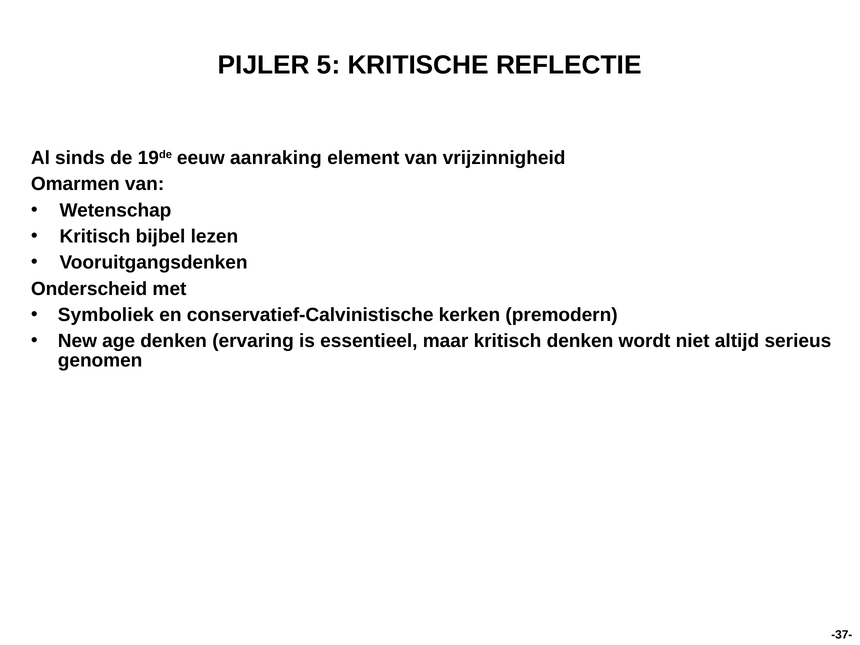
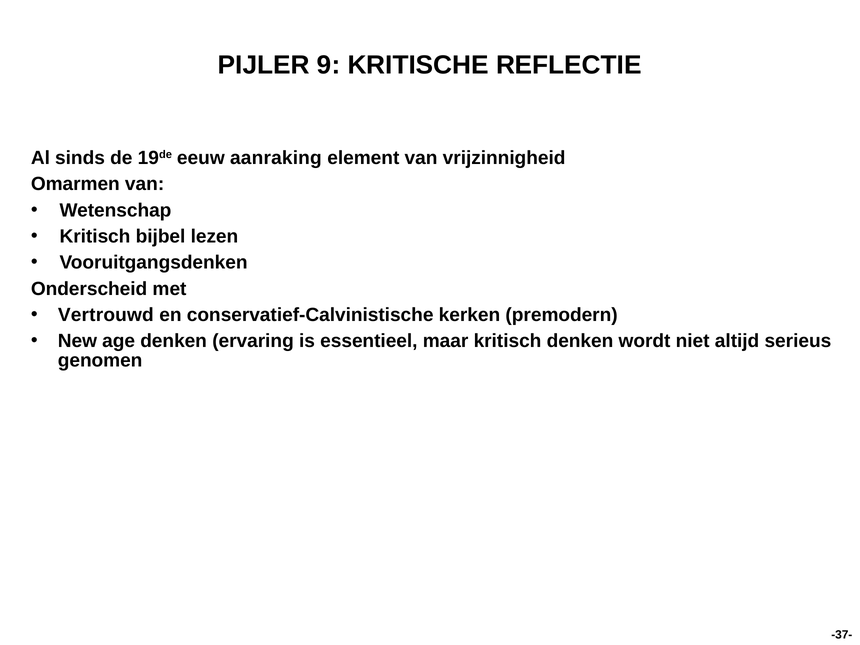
5: 5 -> 9 (329, 65)
Symboliek: Symboliek -> Vertrouwd (106, 315)
